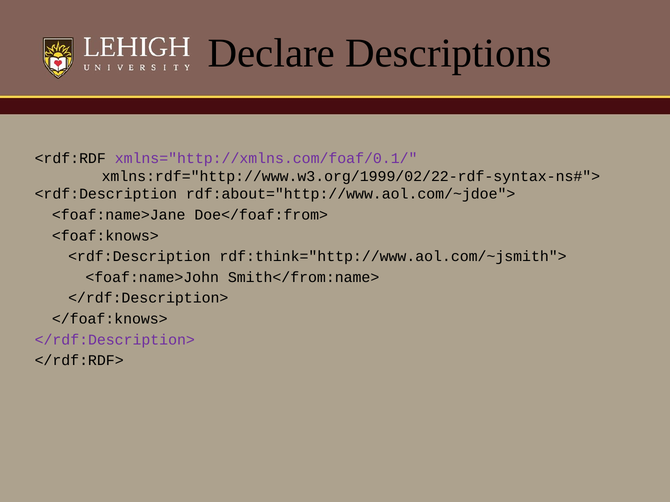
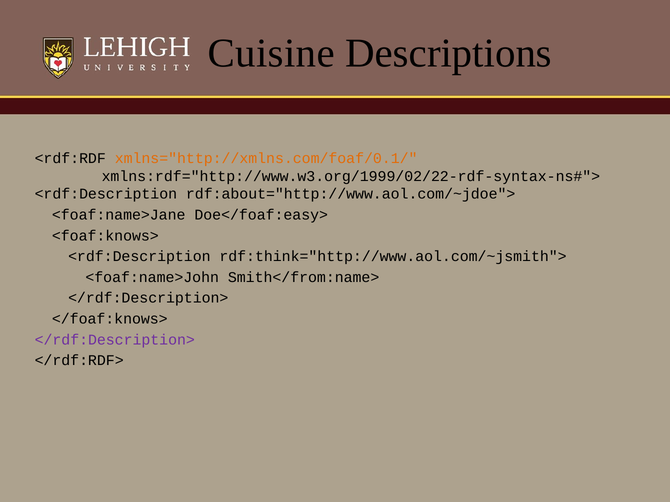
Declare: Declare -> Cuisine (271, 53)
xmlns="http://xmlns.com/foaf/0.1/ colour: purple -> orange (266, 158)
Doe</foaf:from>: Doe</foaf:from> -> Doe</foaf:easy> (261, 215)
